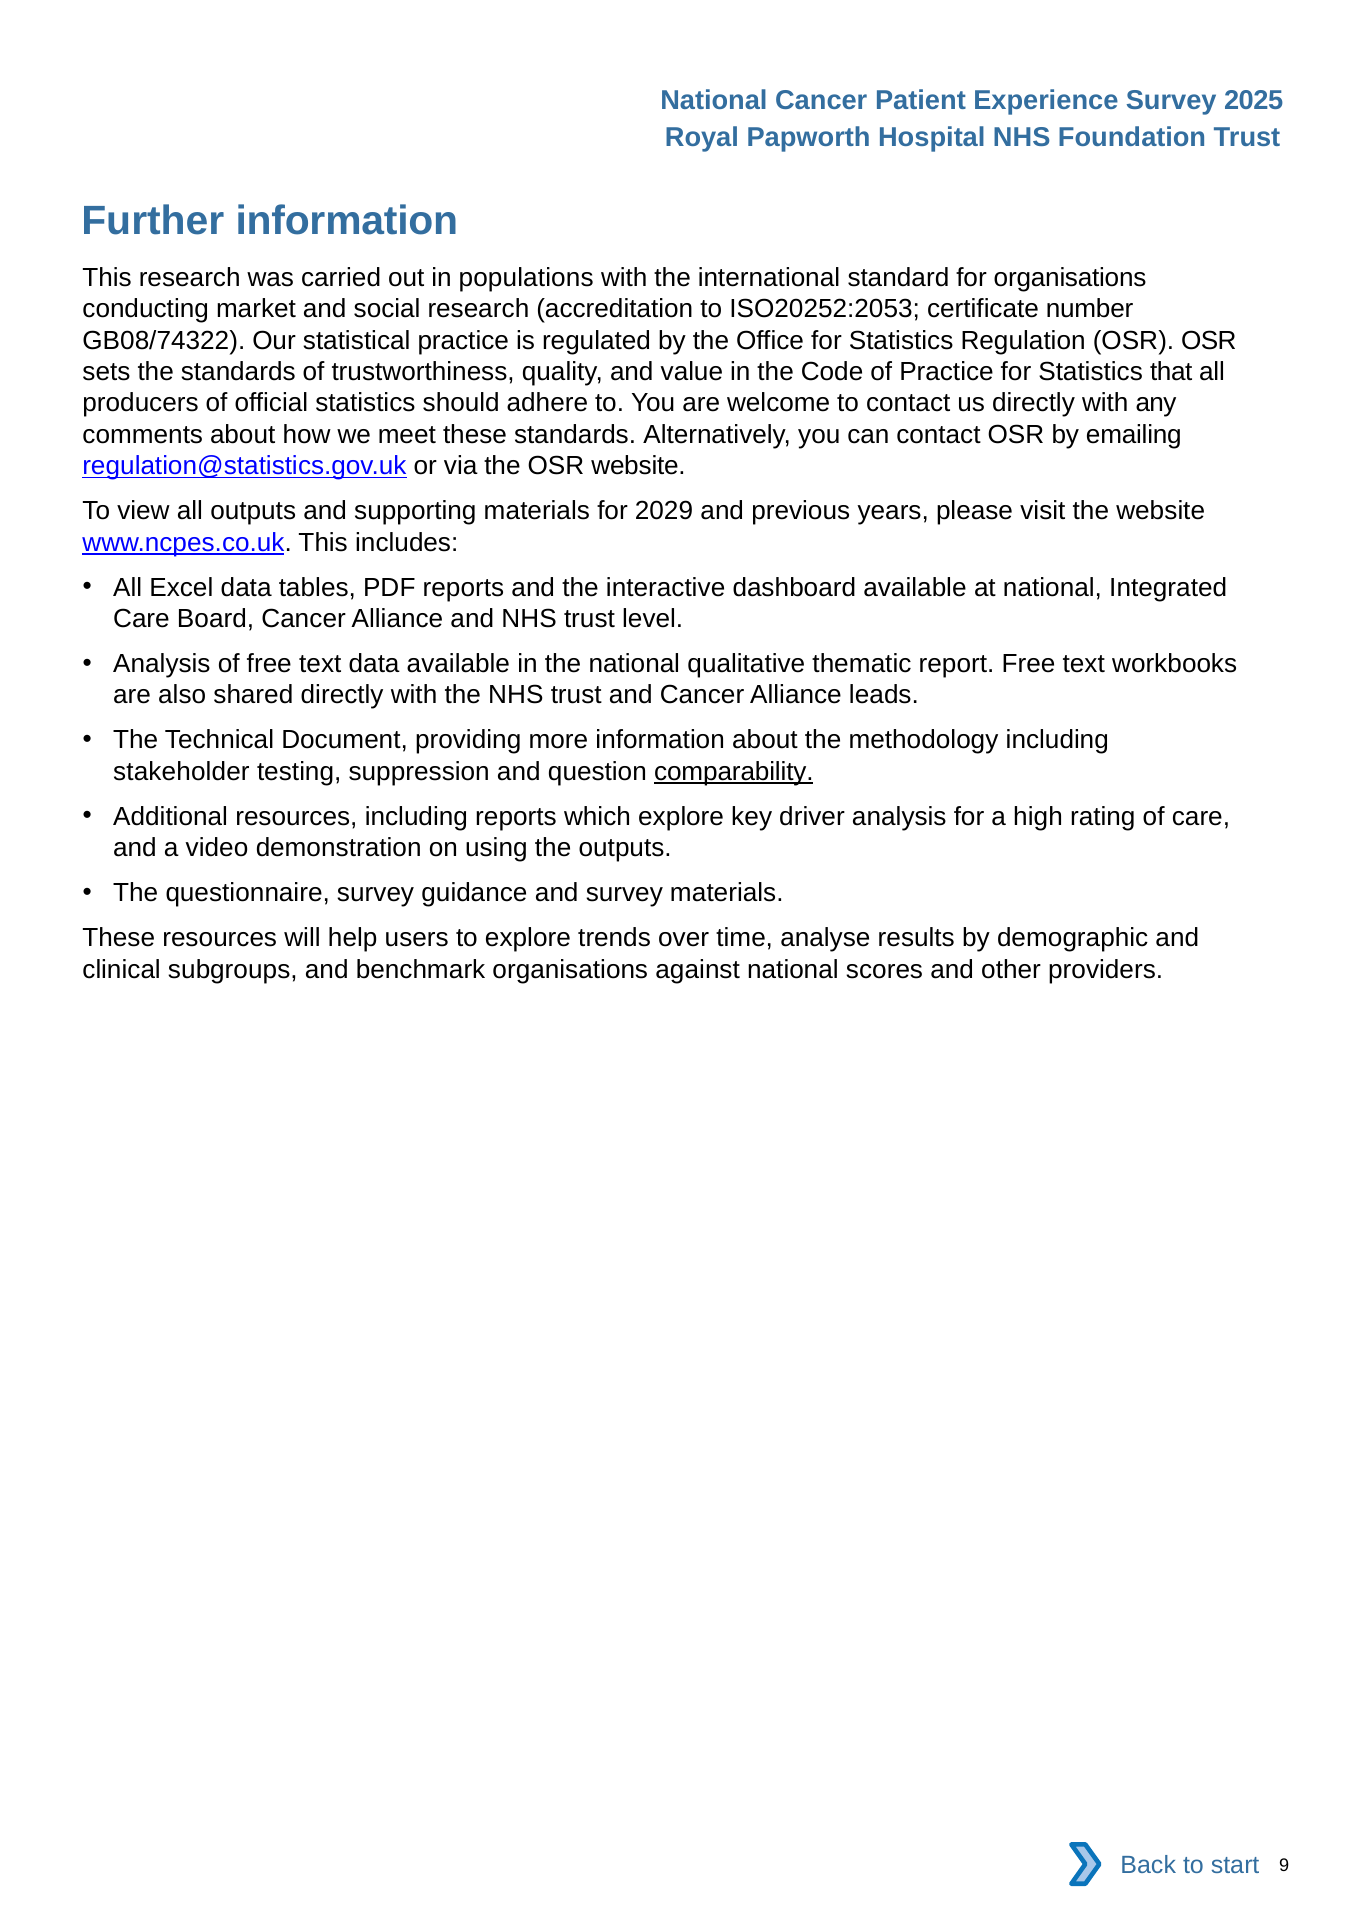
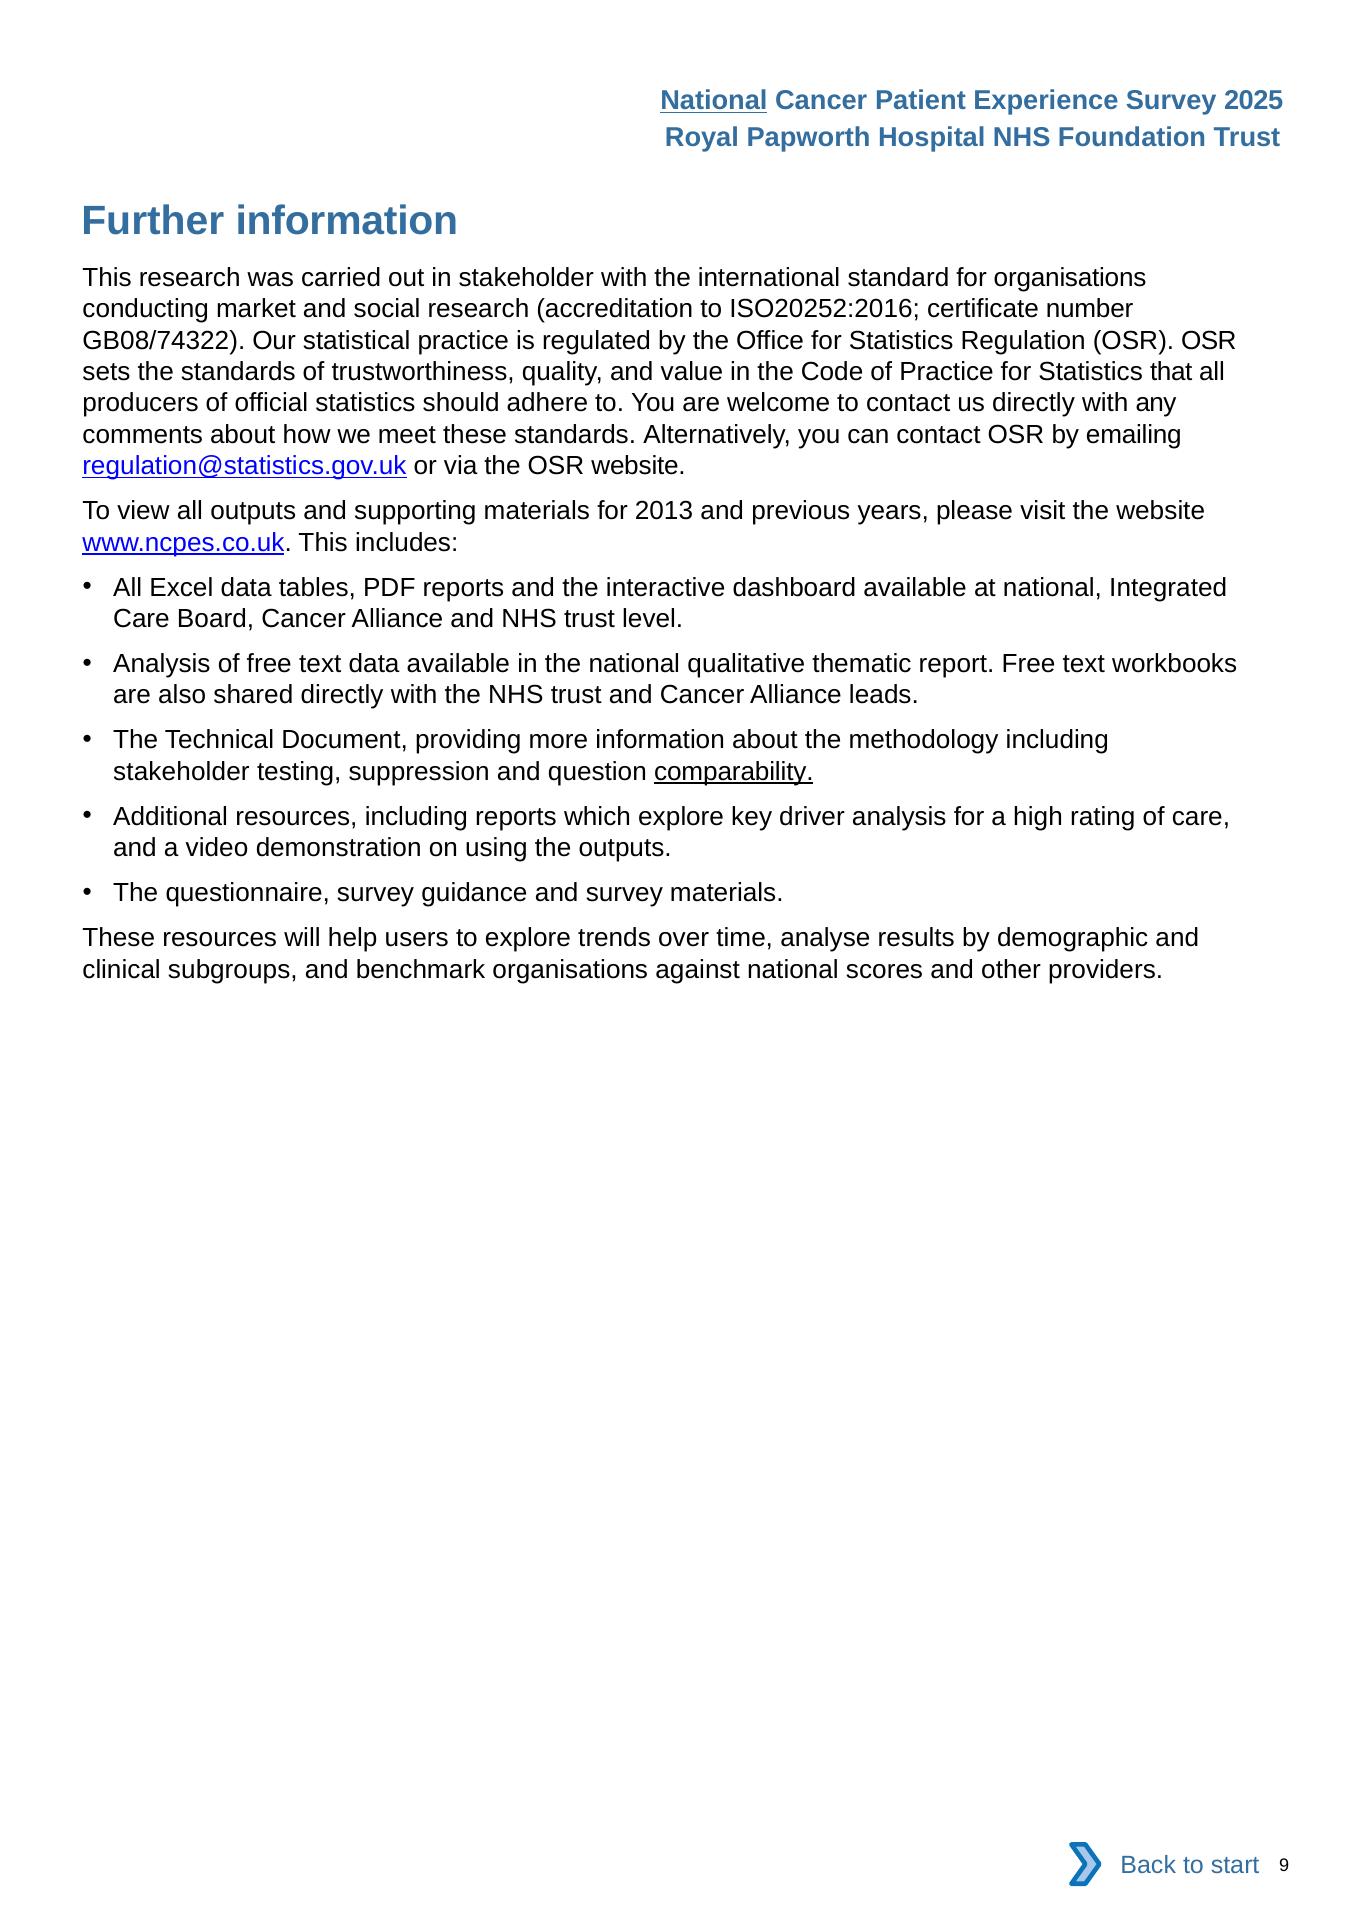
National underline: none -> present (714, 101)
in populations: populations -> stakeholder (526, 278)
ISO20252:2053: ISO20252:2053 -> ISO20252:2016 (825, 309)
2029: 2029 -> 2013 (664, 511)
